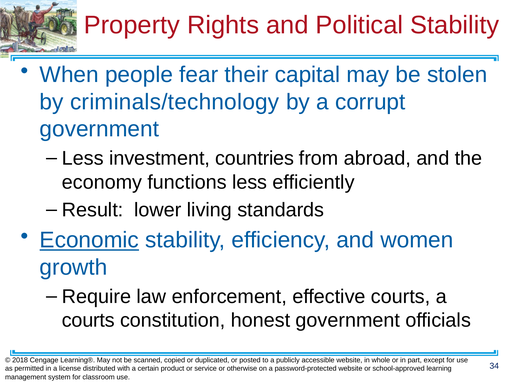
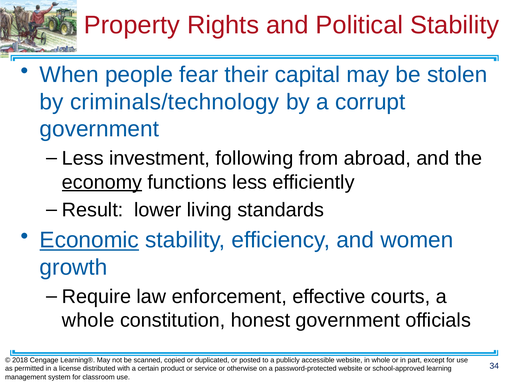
countries: countries -> following (254, 158)
economy underline: none -> present (102, 182)
courts: courts -> whole (88, 320)
